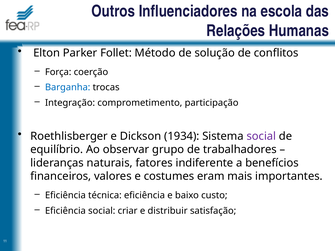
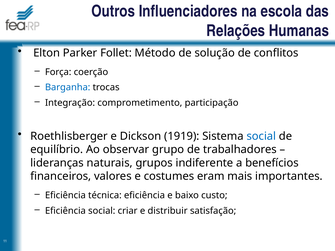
1934: 1934 -> 1919 (182, 136)
social colour: purple -> blue (261, 136)
fatores: fatores -> grupos (154, 163)
